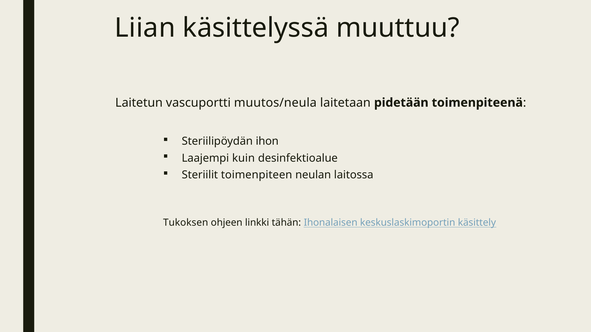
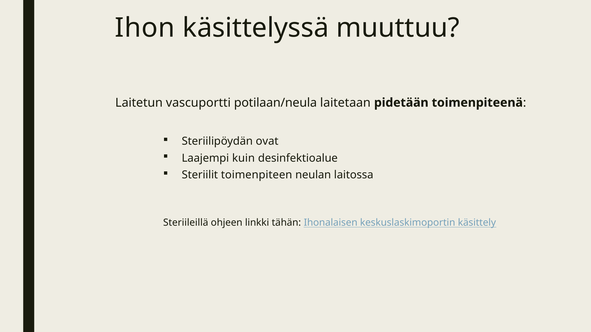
Liian: Liian -> Ihon (145, 28)
muutos/neula: muutos/neula -> potilaan/neula (275, 103)
ihon: ihon -> ovat (267, 142)
Tukoksen: Tukoksen -> Steriileillä (186, 223)
